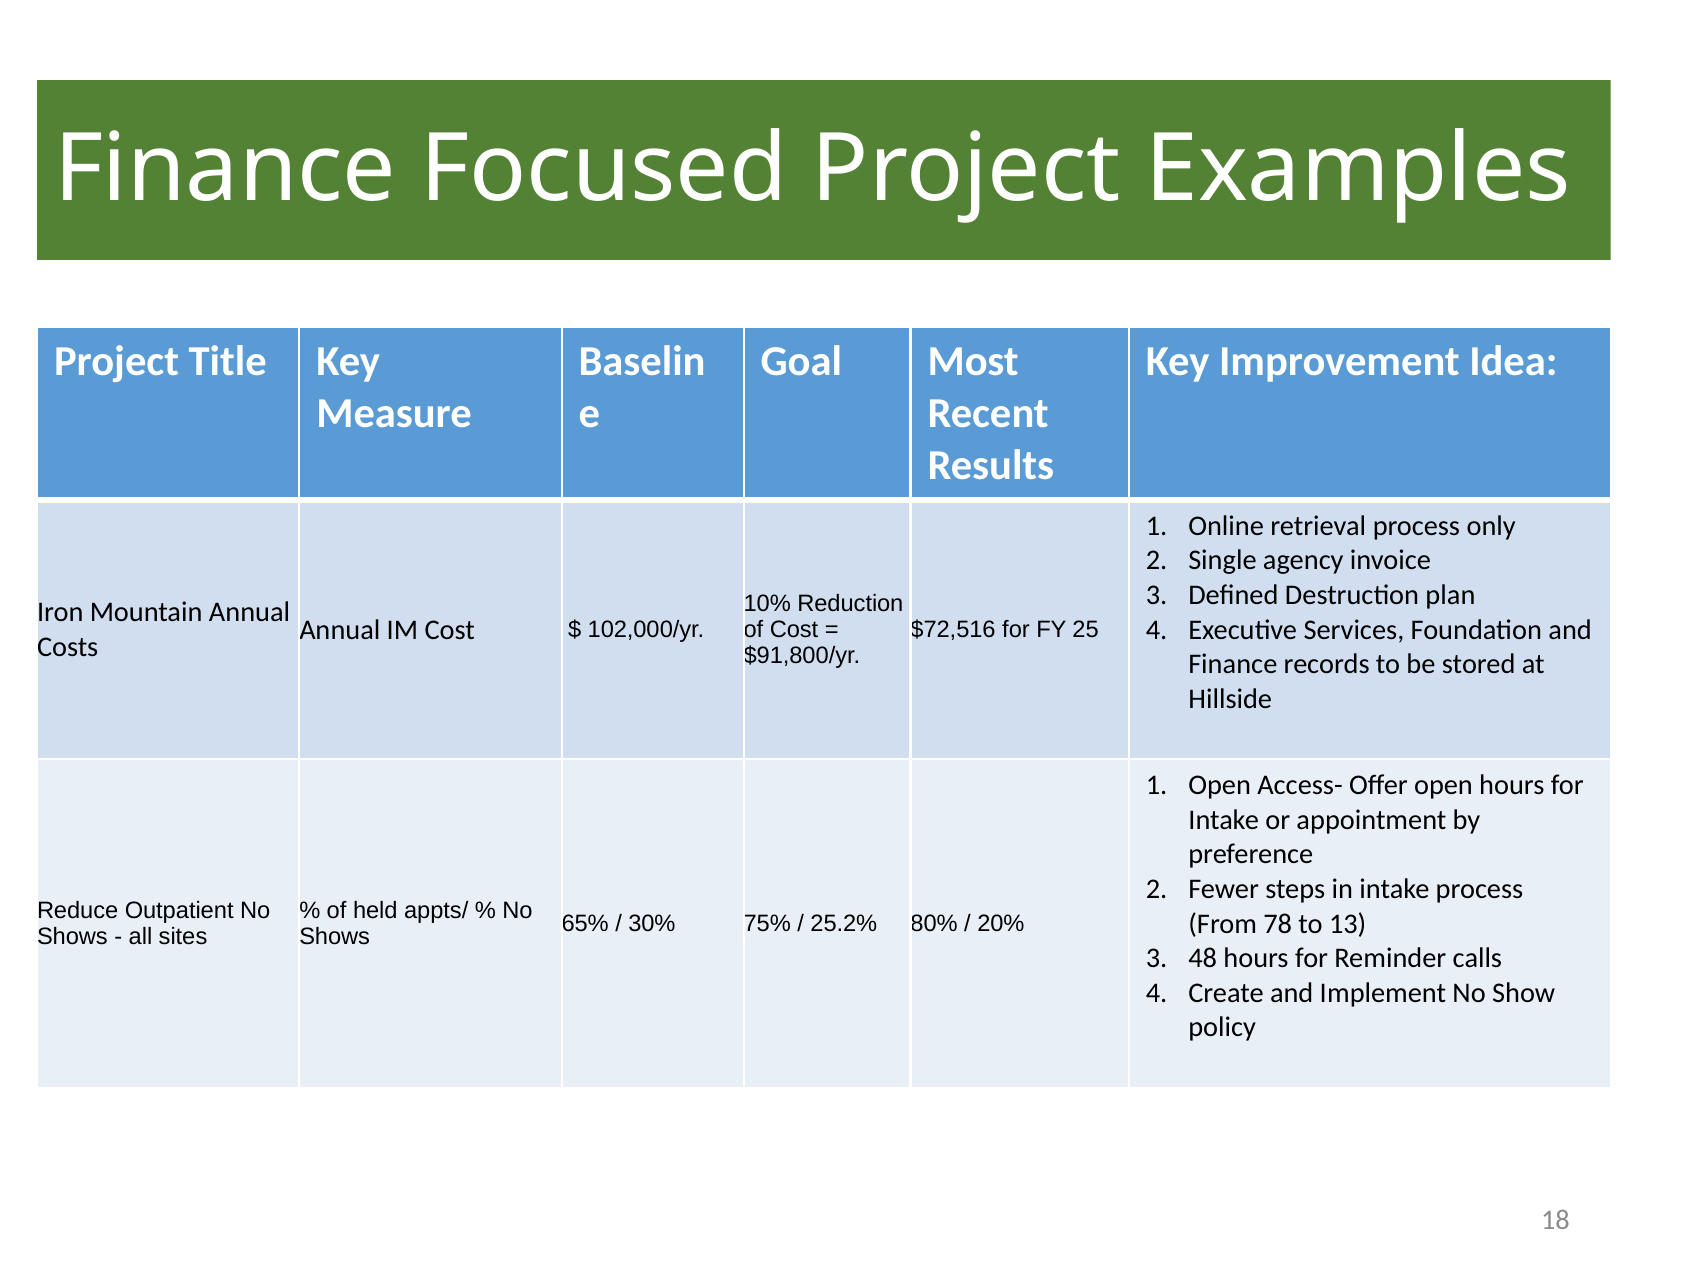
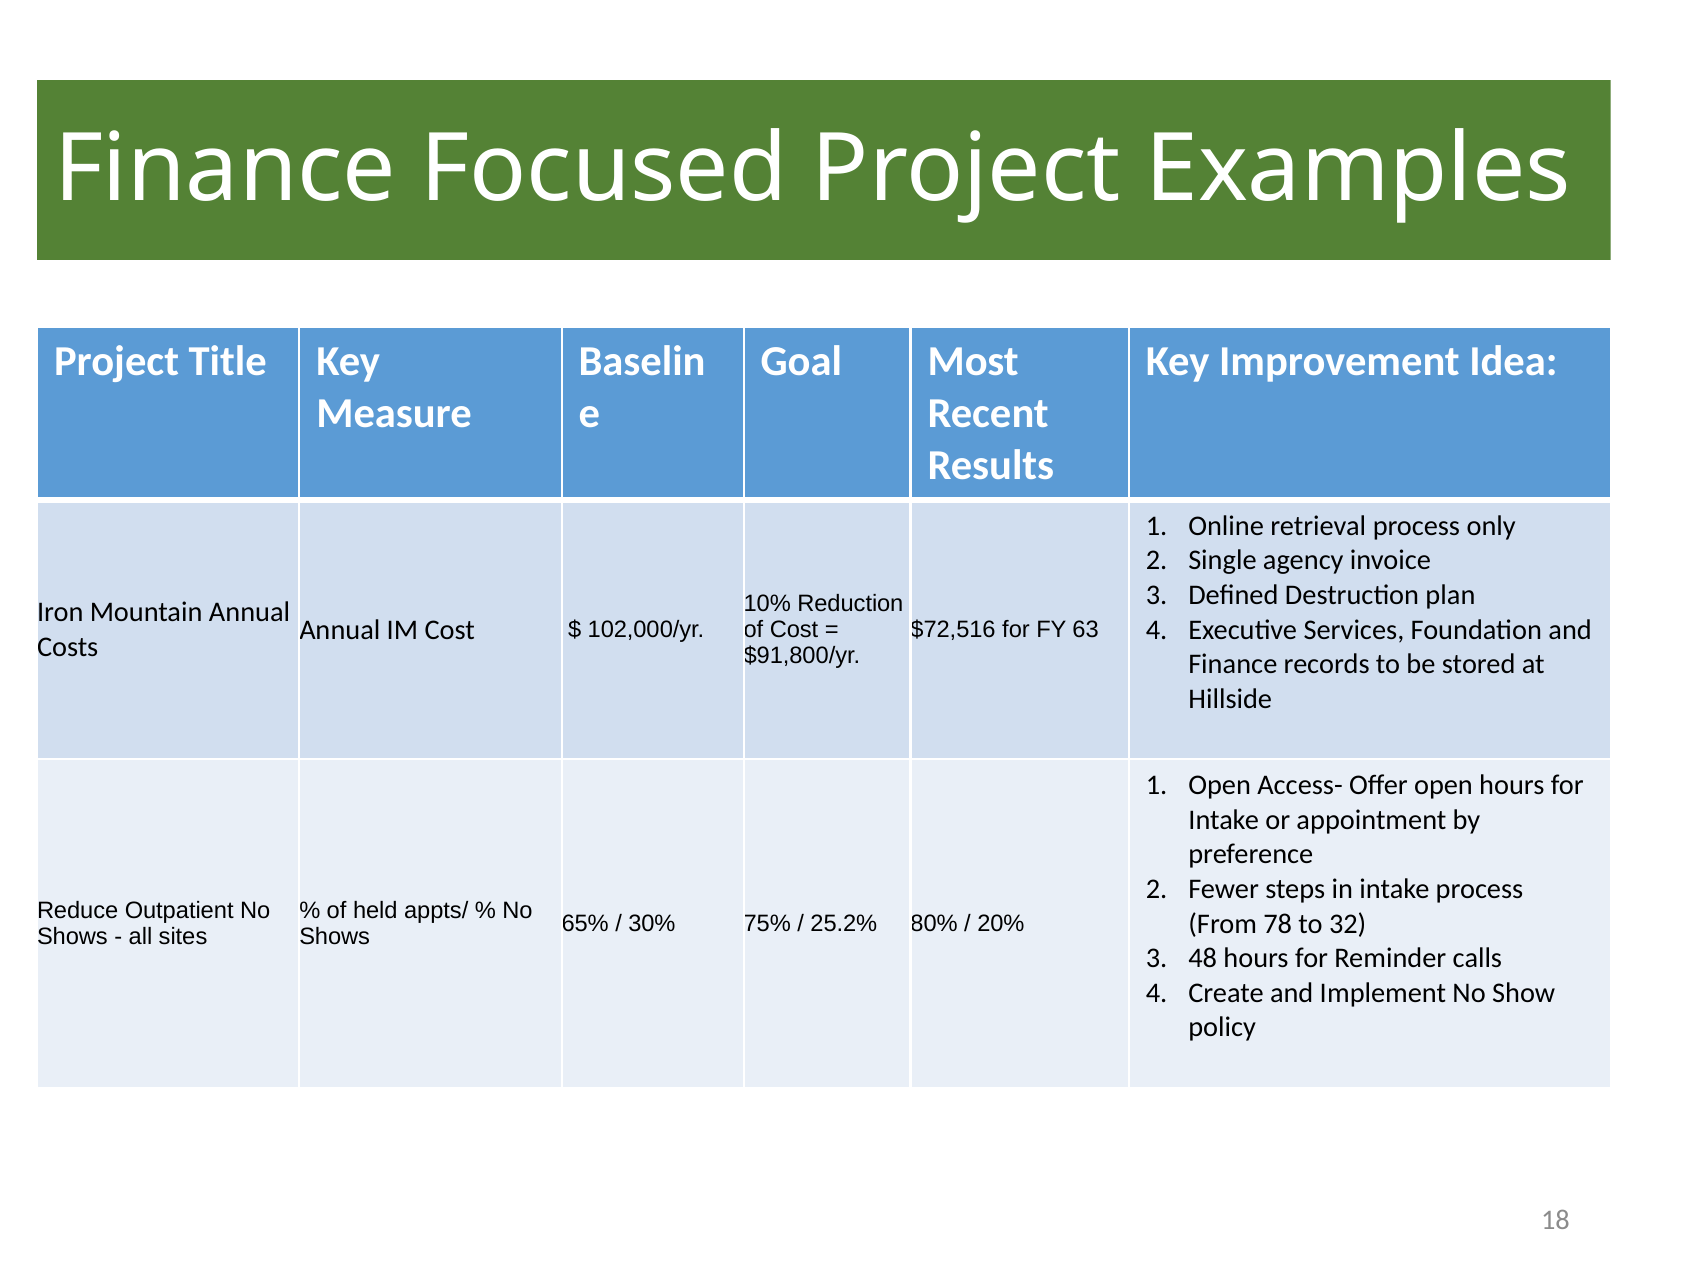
25: 25 -> 63 (1086, 630)
13: 13 -> 32 (1348, 924)
